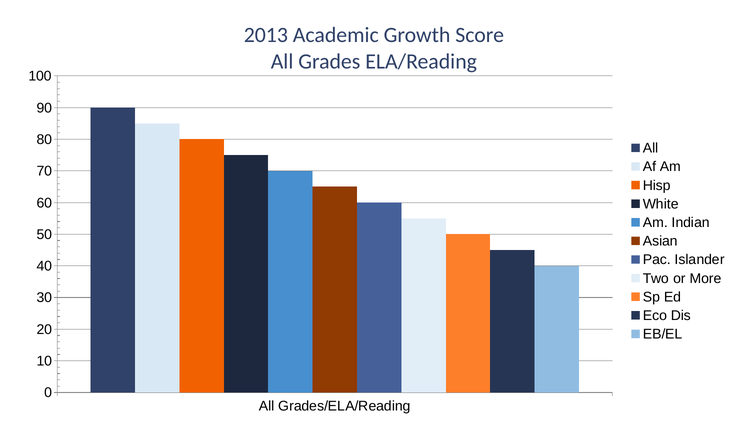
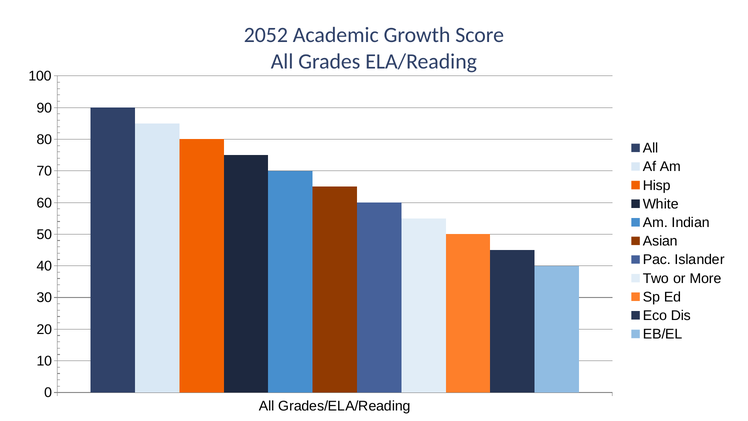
2013: 2013 -> 2052 (266, 35)
